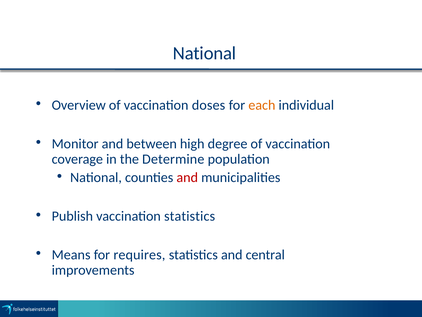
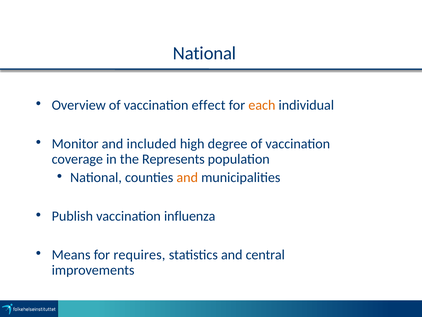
doses: doses -> effect (209, 105)
between: between -> included (152, 144)
Determine: Determine -> Represents (173, 159)
and colour: red -> orange (187, 177)
vaccination statistics: statistics -> influenza (190, 216)
